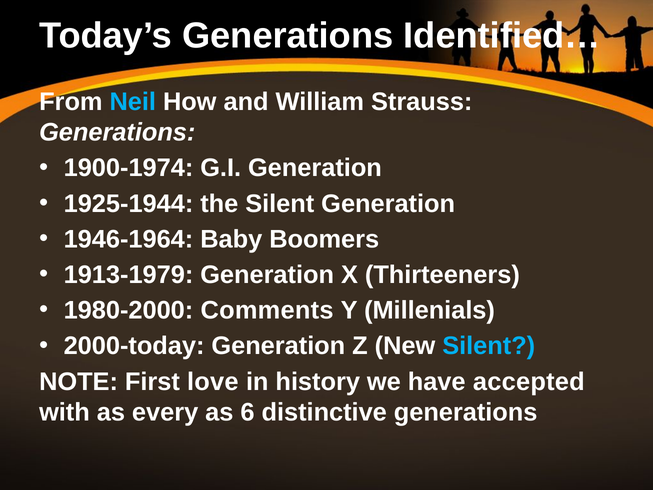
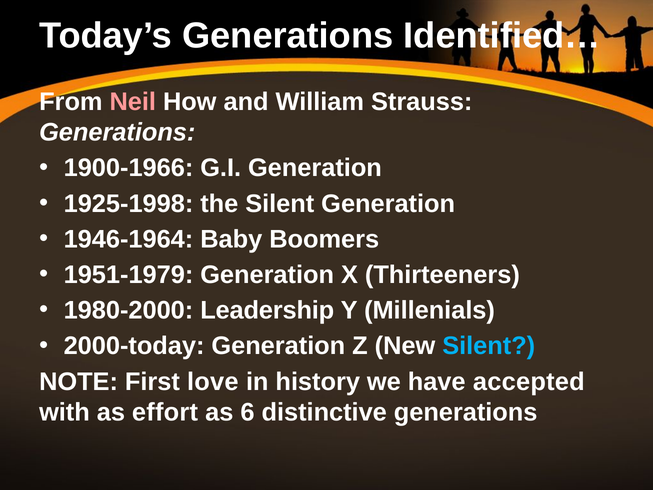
Neil colour: light blue -> pink (133, 102)
1900-1974: 1900-1974 -> 1900-1966 (129, 168)
1925-1944: 1925-1944 -> 1925-1998 (129, 204)
1913-1979: 1913-1979 -> 1951-1979 (129, 275)
Comments: Comments -> Leadership (267, 310)
every: every -> effort (165, 412)
